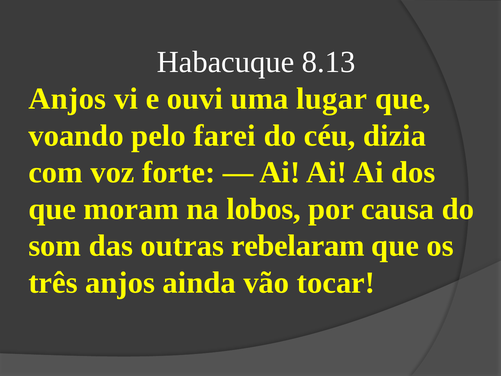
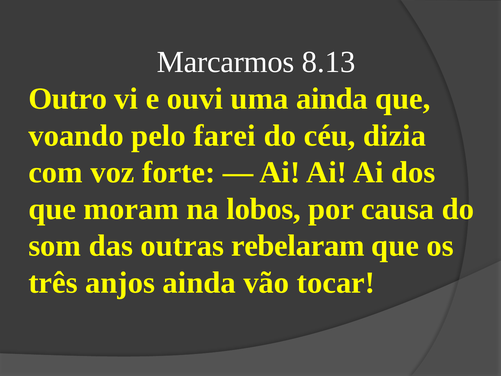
Habacuque: Habacuque -> Marcarmos (226, 62)
Anjos: Anjos -> Outro (68, 99)
uma lugar: lugar -> ainda (332, 99)
